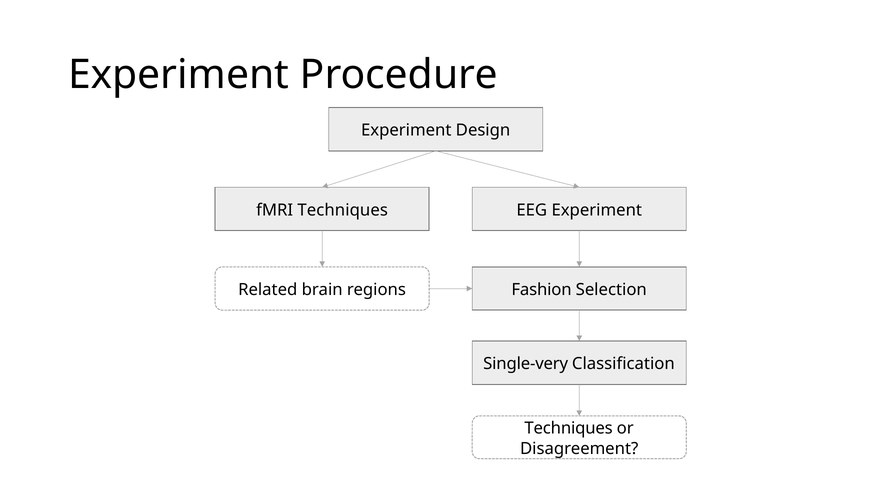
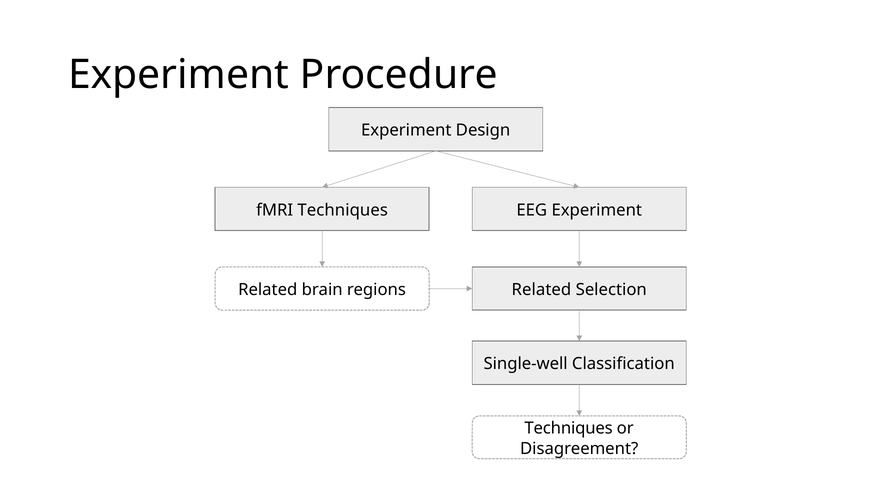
Fashion: Fashion -> Related (541, 290)
Single-very: Single-very -> Single-well (526, 364)
